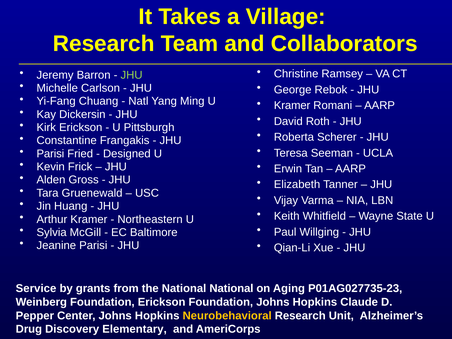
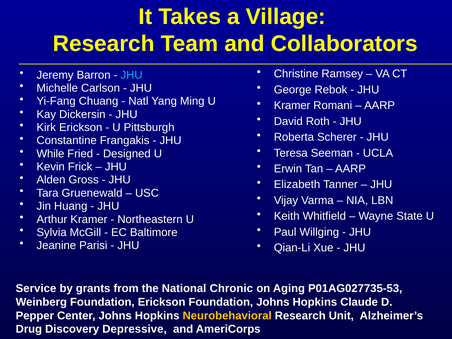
JHU colour: light green -> light blue (132, 75)
Parisi: Parisi -> While (50, 154)
National National: National -> Chronic (231, 289)
P01AG027735-23: P01AG027735-23 -> P01AG027735-53 (355, 289)
Elementary: Elementary -> Depressive (135, 329)
